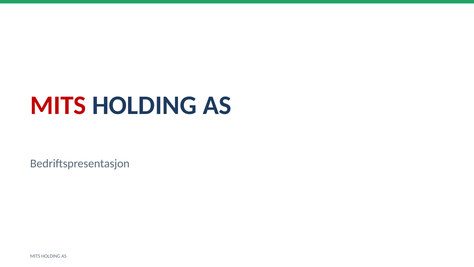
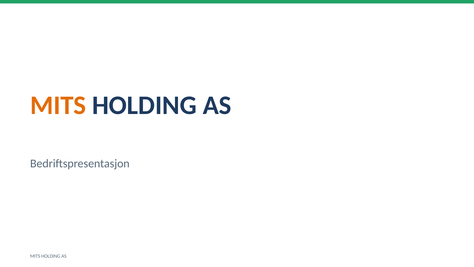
MITS colour: red -> orange (58, 105)
